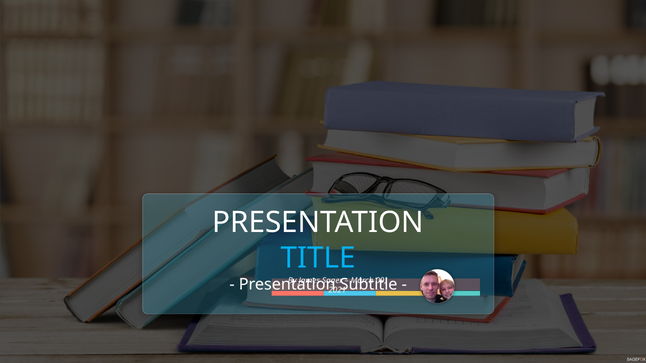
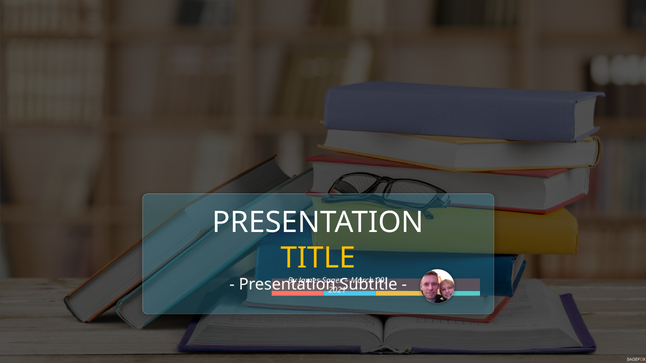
TITLE colour: light blue -> yellow (318, 258)
